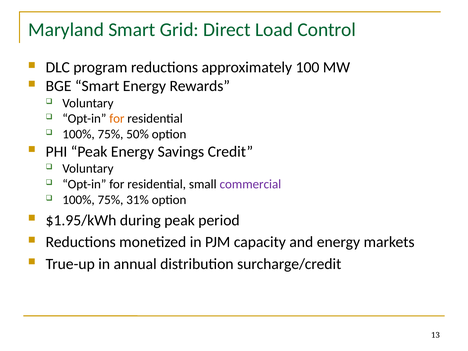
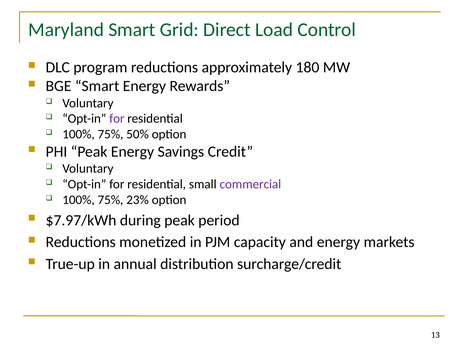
100: 100 -> 180 (308, 67)
for colour: orange -> purple (117, 119)
31%: 31% -> 23% (138, 200)
$1.95/kWh: $1.95/kWh -> $7.97/kWh (81, 220)
